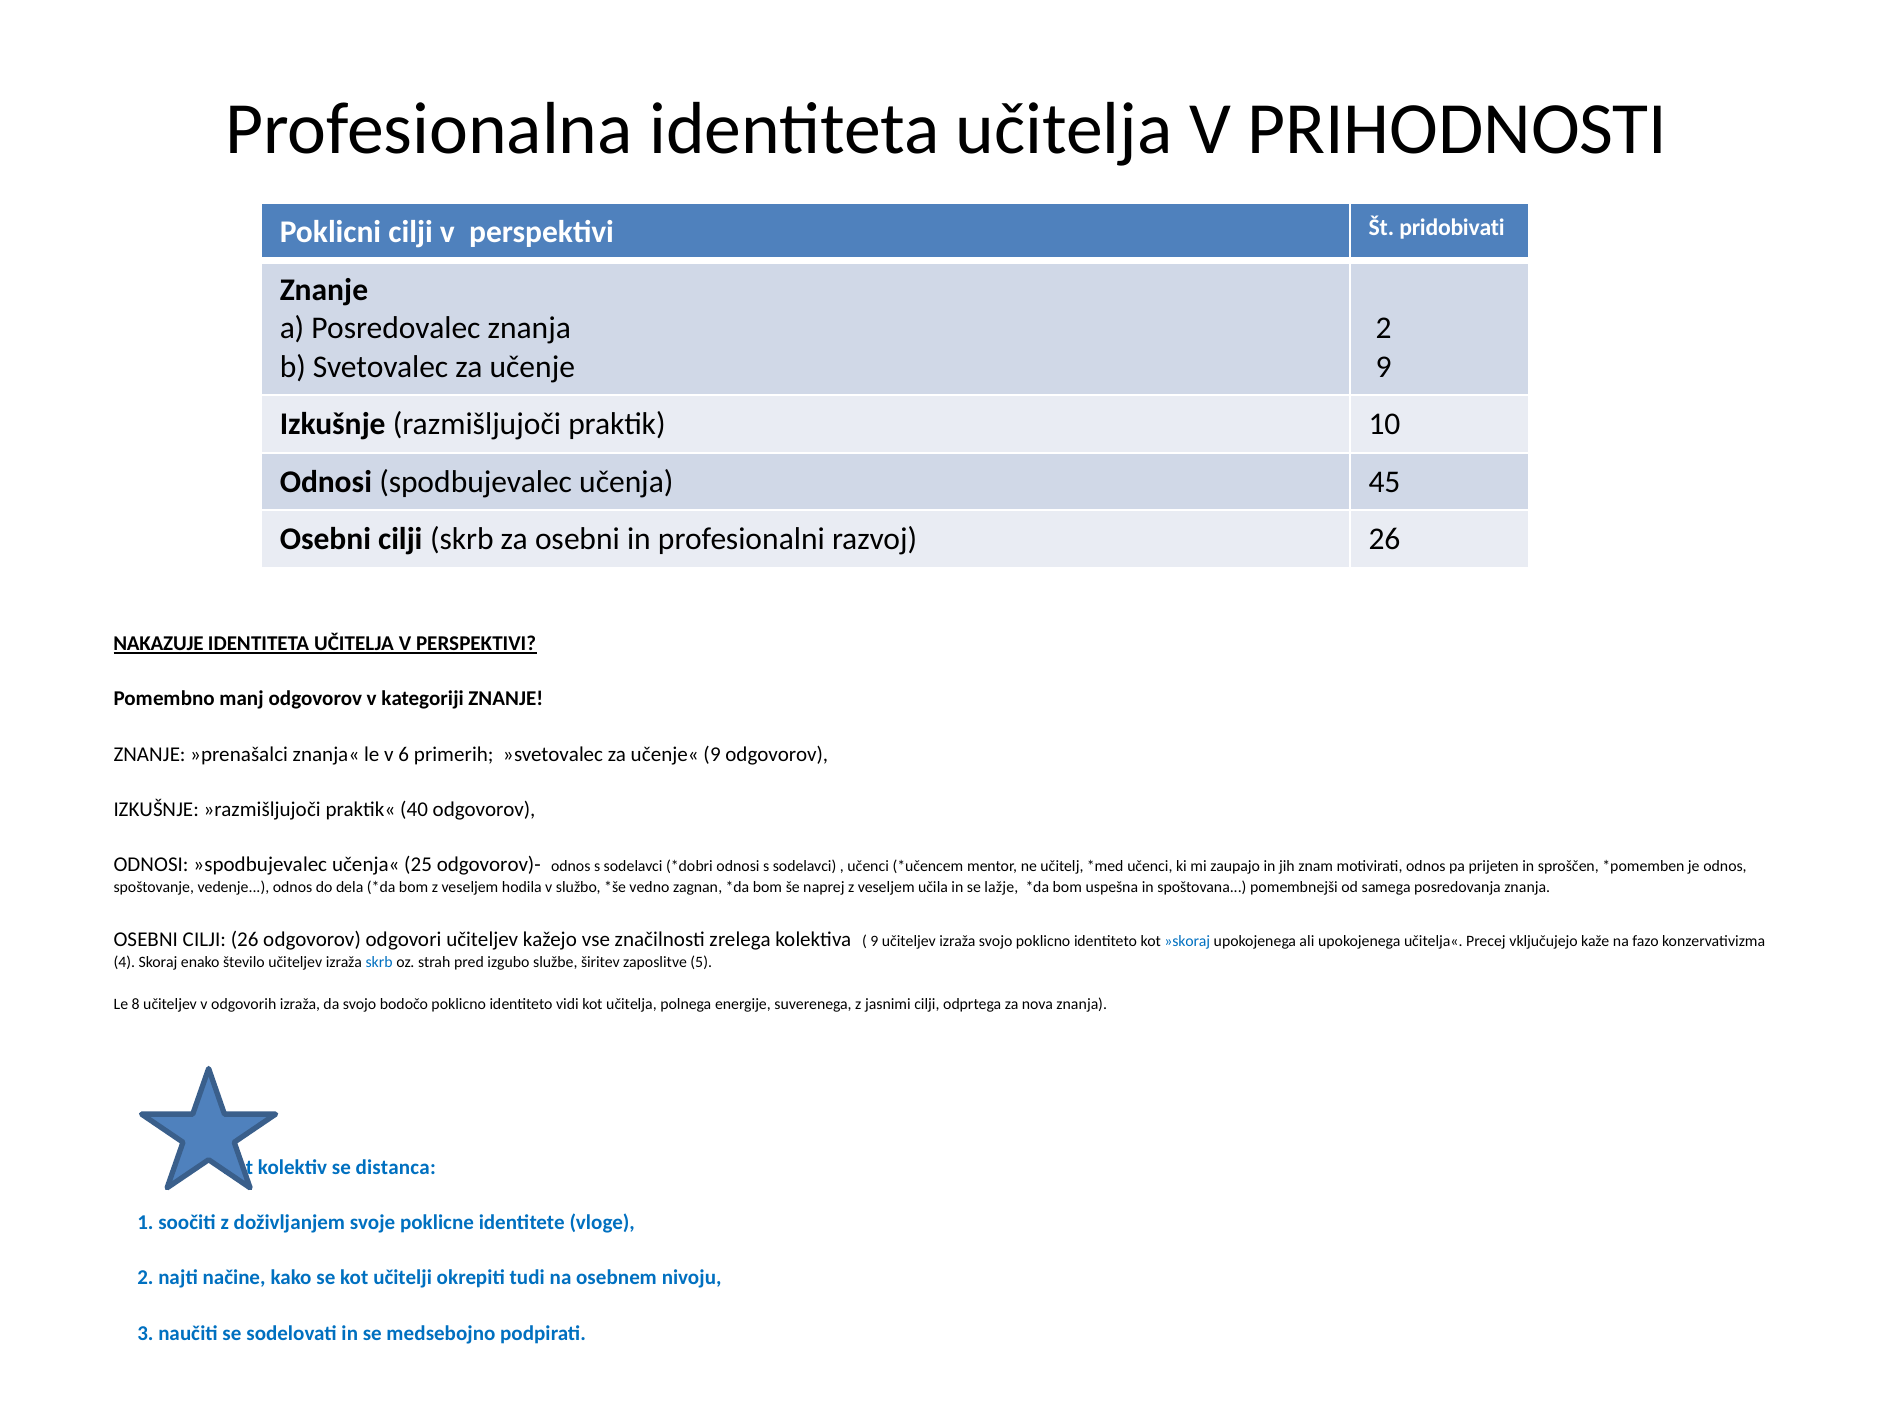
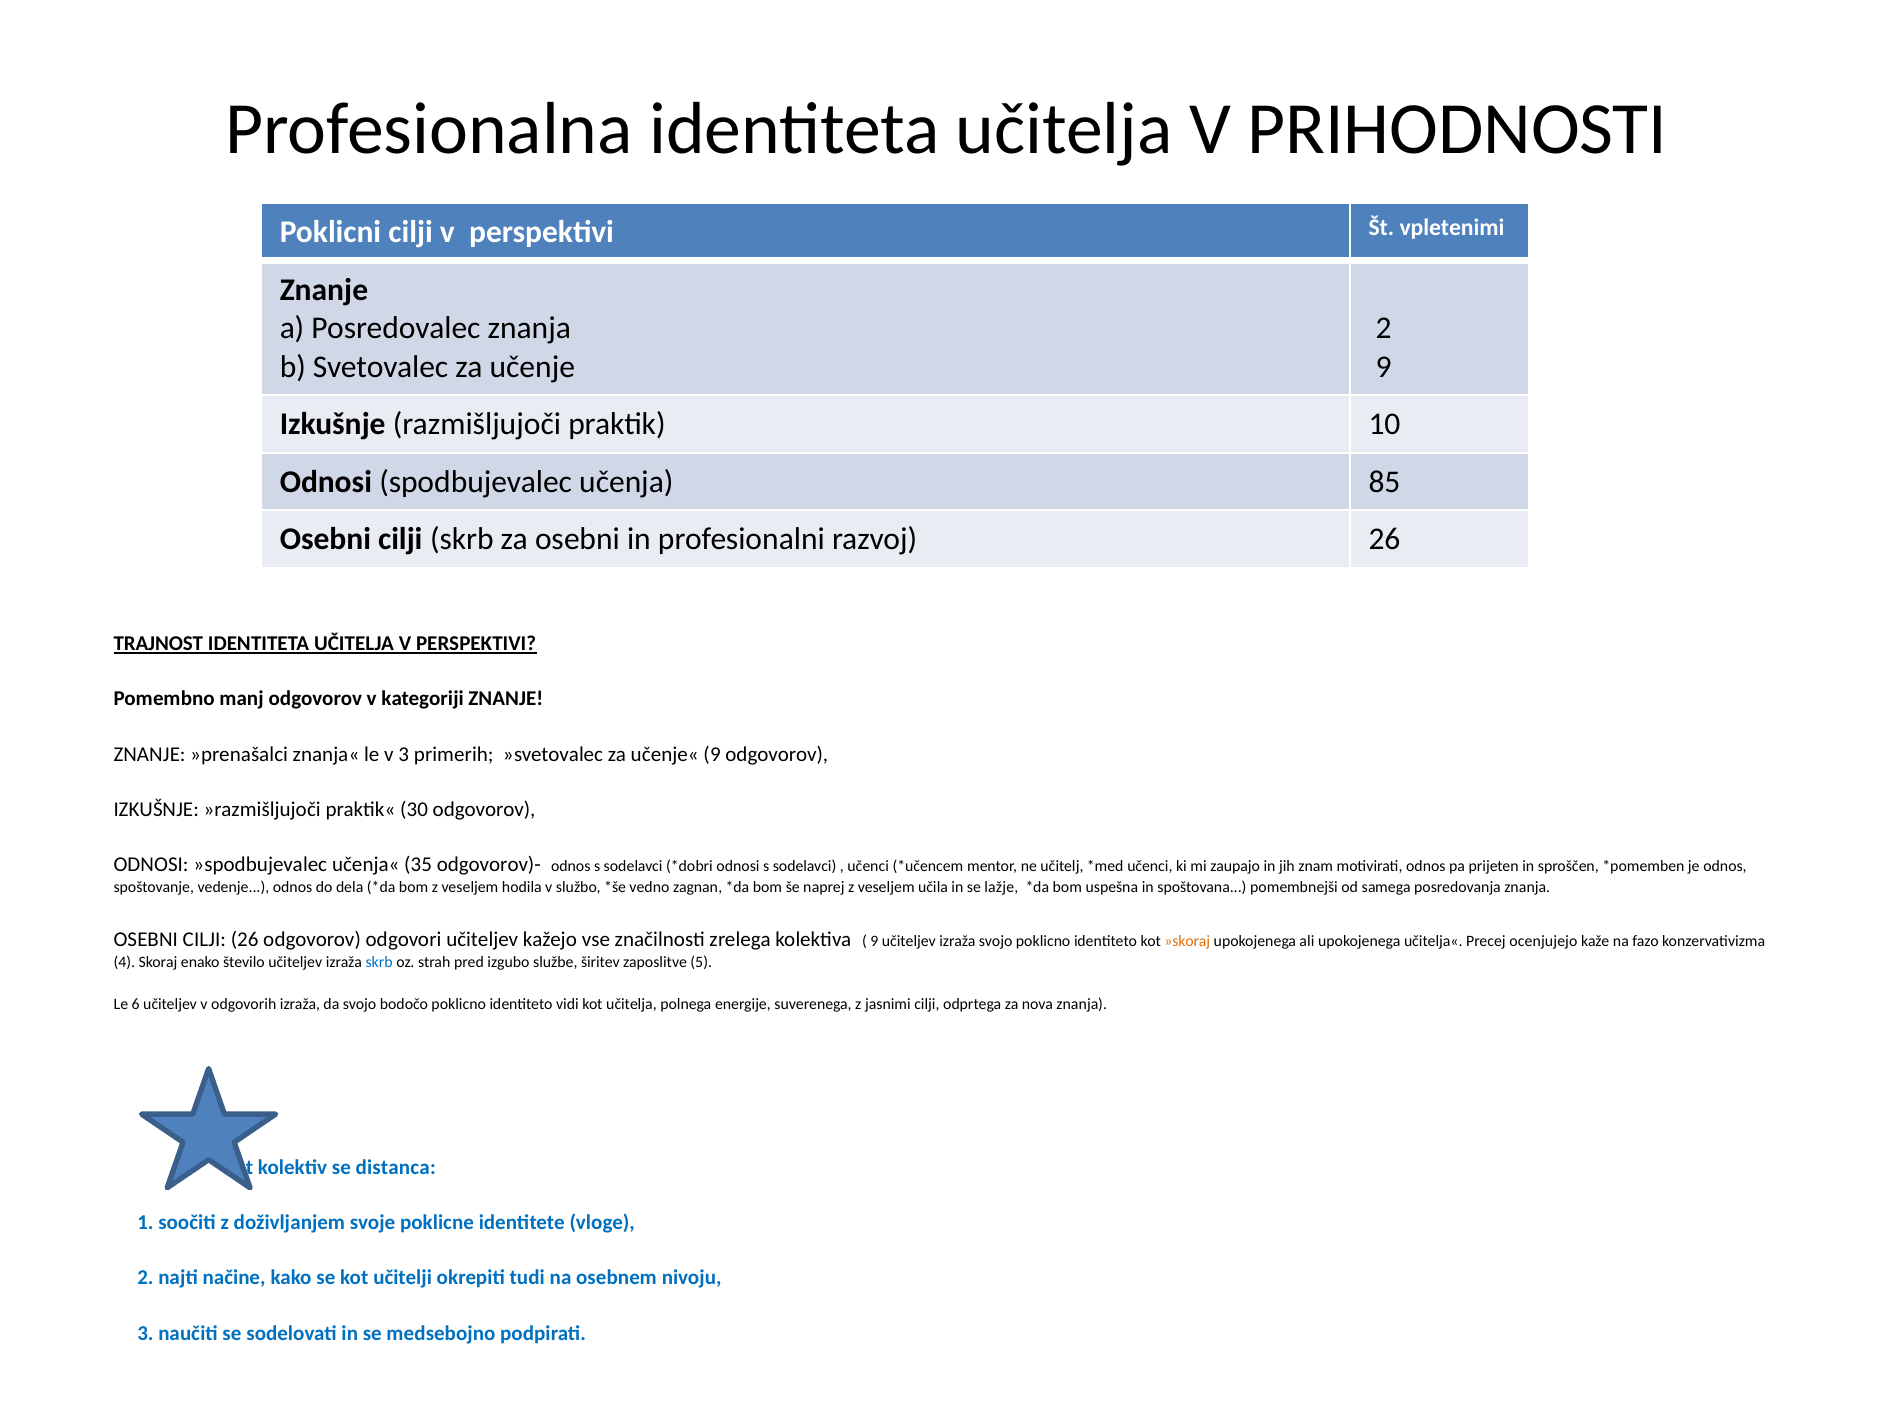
pridobivati: pridobivati -> vpletenimi (1452, 227)
45: 45 -> 85 (1385, 482)
NAKAZUJE: NAKAZUJE -> TRAJNOST (158, 643)
v 6: 6 -> 3 (404, 754)
40: 40 -> 30 (414, 809)
25: 25 -> 35 (418, 865)
»skoraj colour: blue -> orange (1187, 941)
vključujejo: vključujejo -> ocenjujejo (1543, 941)
8: 8 -> 6 (136, 1004)
